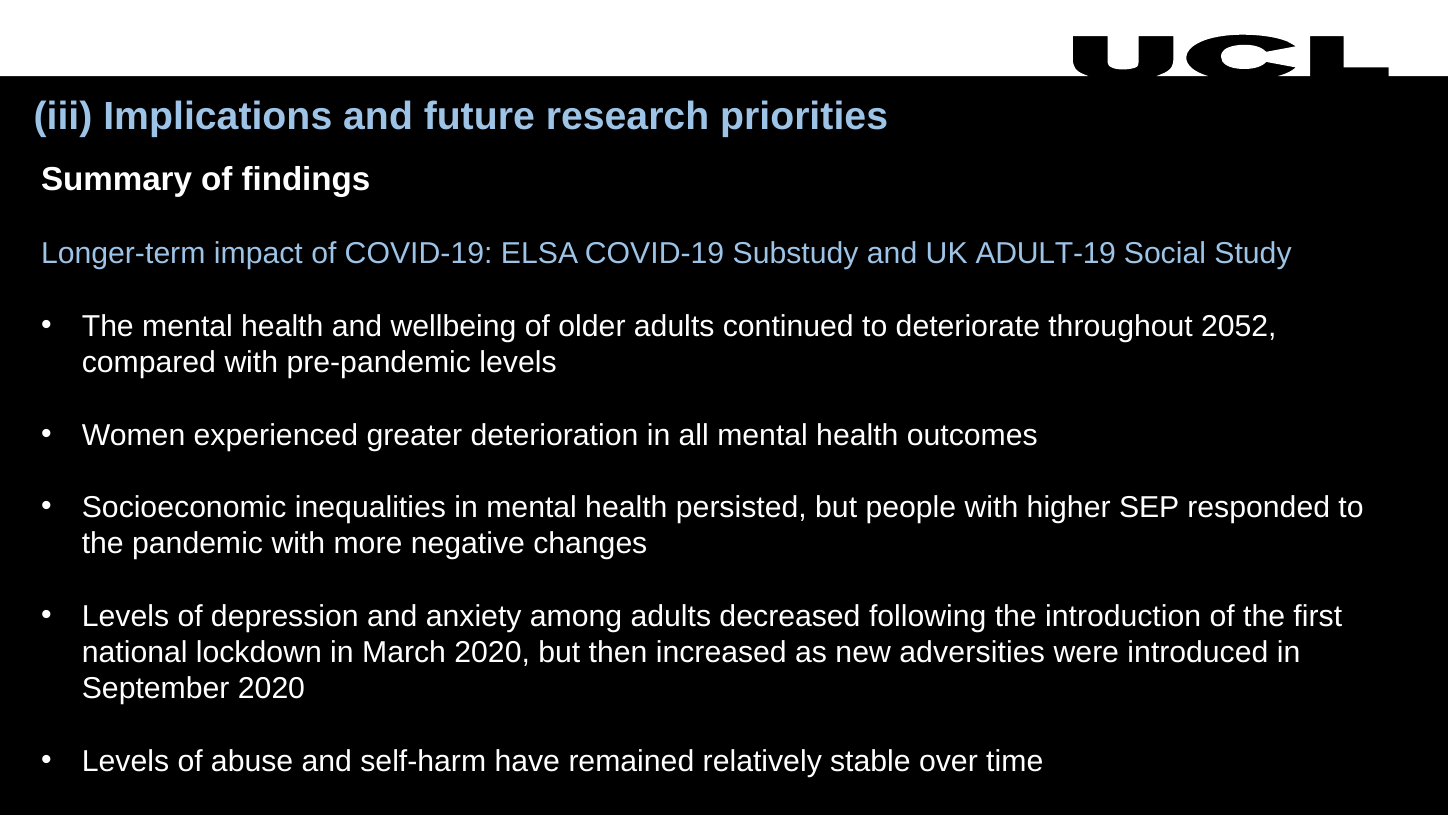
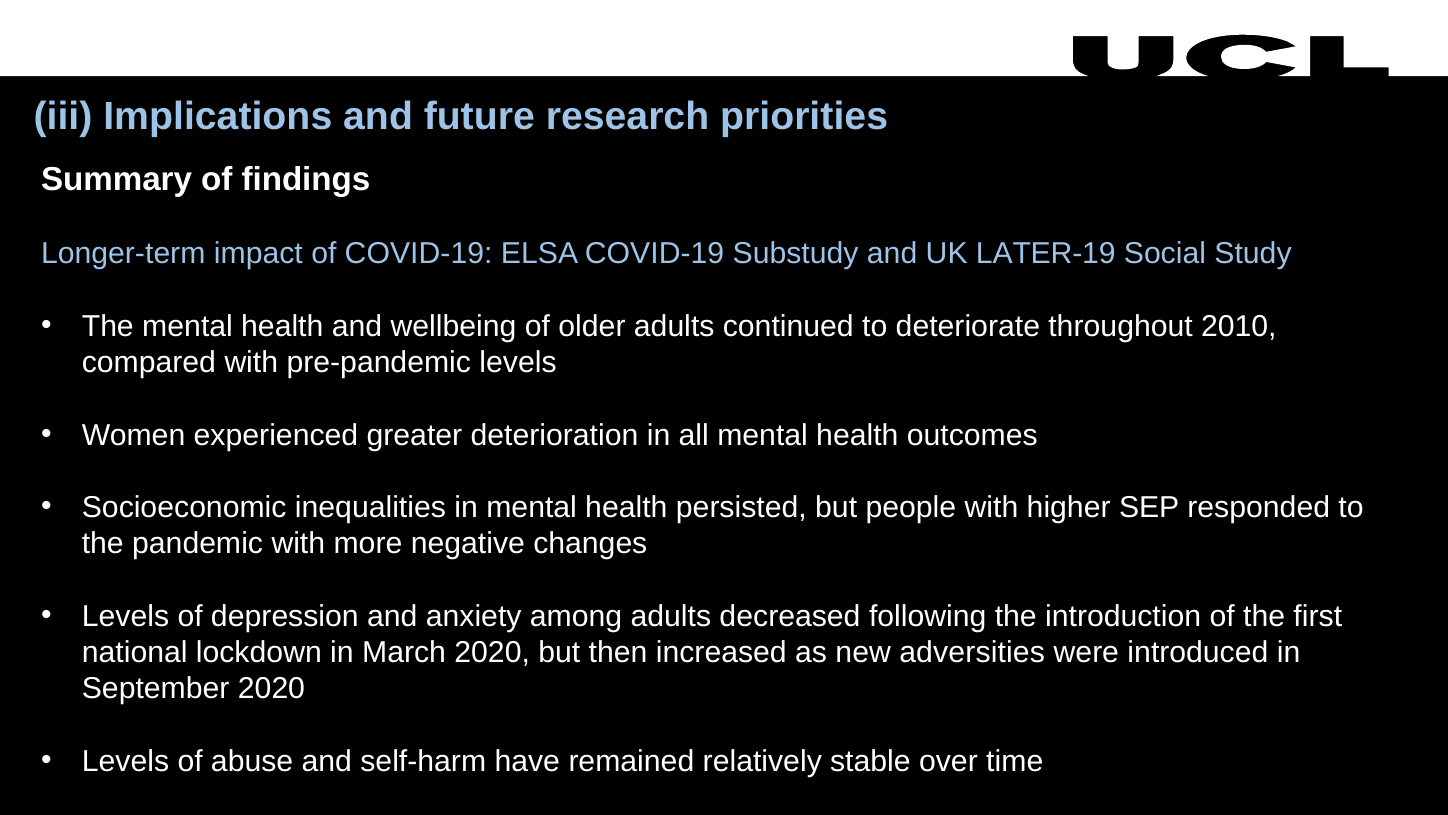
ADULT-19: ADULT-19 -> LATER-19 (1046, 254)
2052: 2052 -> 2010 (1239, 326)
